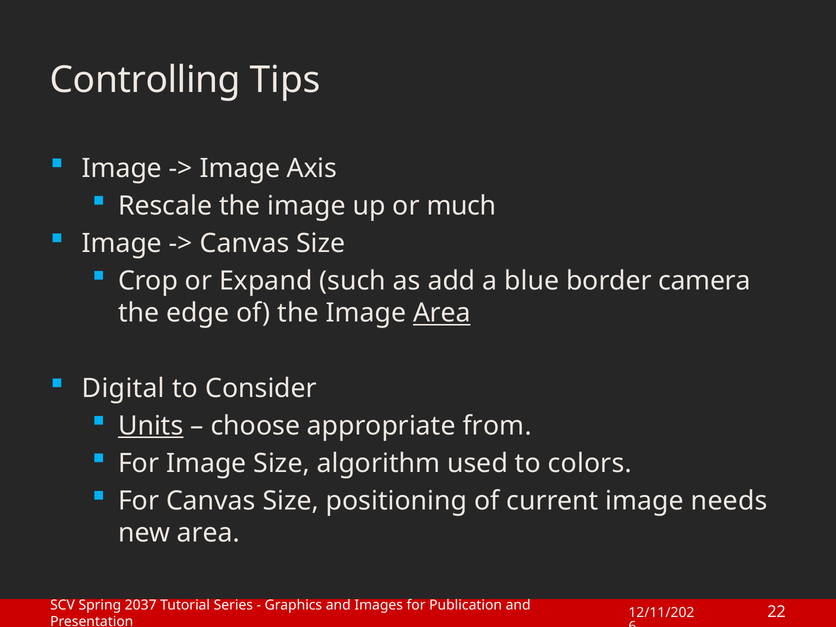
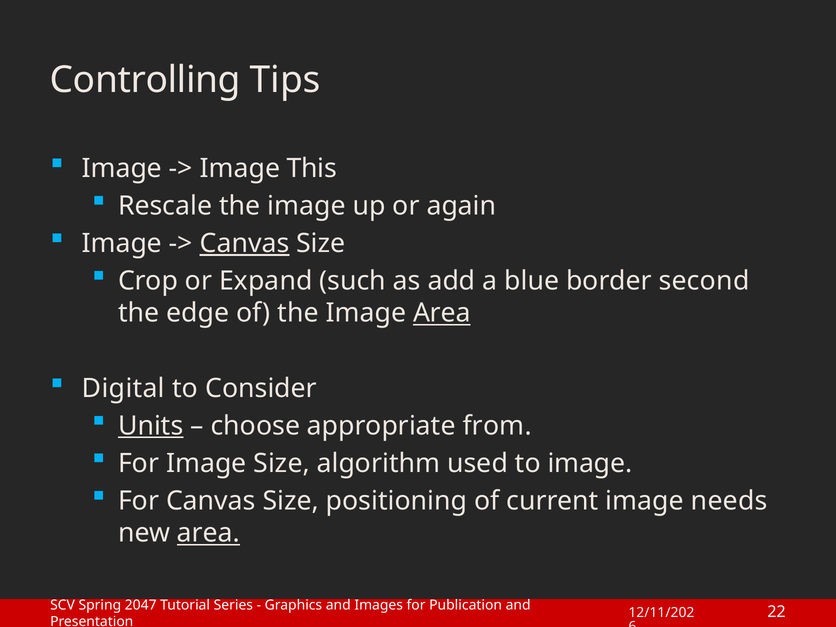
Axis: Axis -> This (312, 168)
much: much -> again (461, 206)
Canvas underline: none -> present (245, 244)
camera: camera -> second (704, 281)
to colors: colors -> image (590, 463)
area underline: none -> present (208, 533)
2037: 2037 -> 2047 (141, 605)
